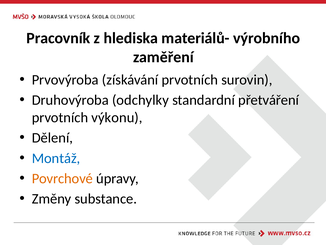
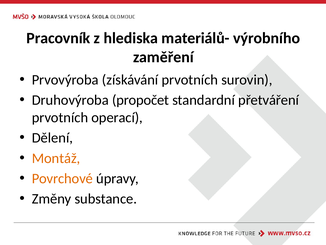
odchylky: odchylky -> propočet (141, 100)
výkonu: výkonu -> operací (117, 117)
Montáž colour: blue -> orange (56, 158)
